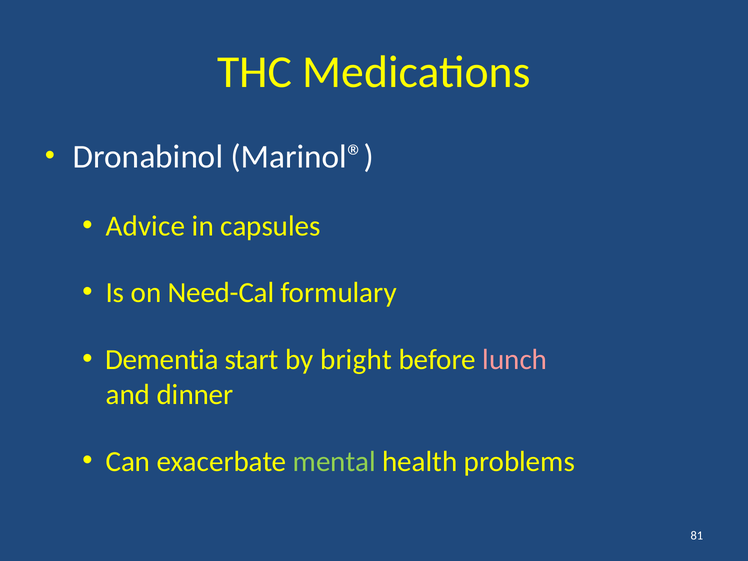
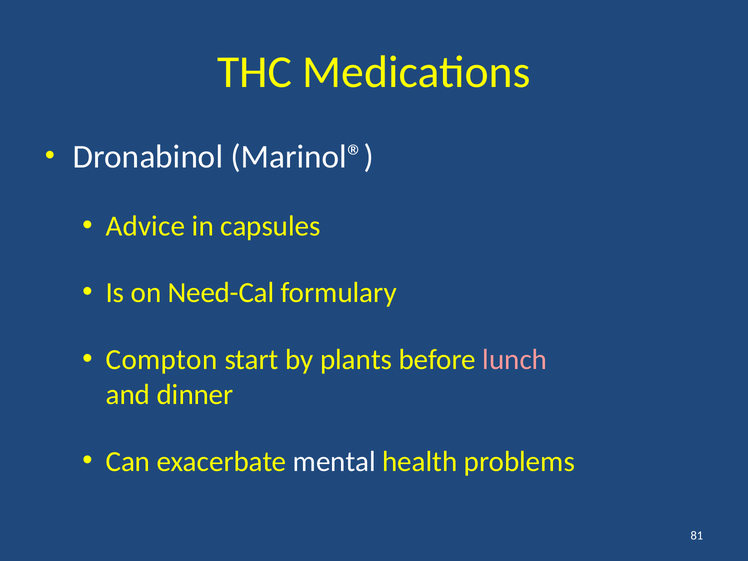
Dementia: Dementia -> Compton (162, 360)
bright: bright -> plants (356, 360)
mental colour: light green -> white (334, 461)
